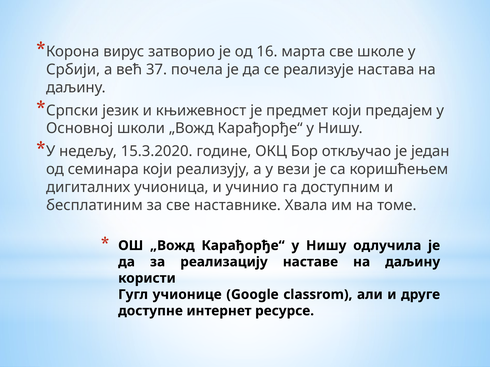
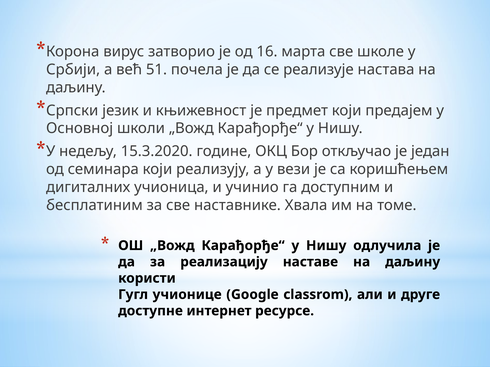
37: 37 -> 51 (156, 70)
